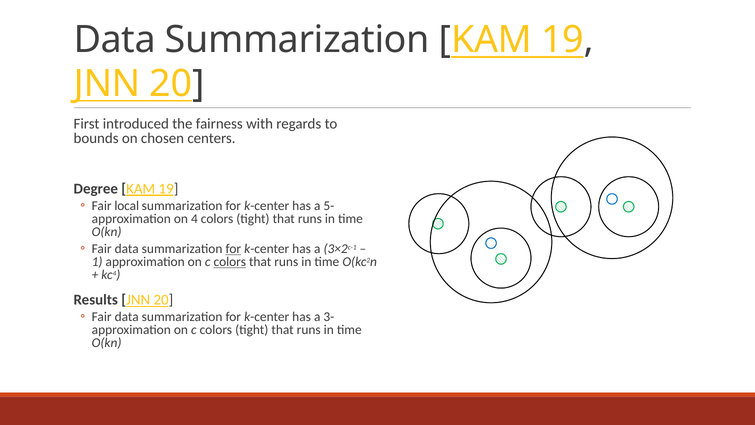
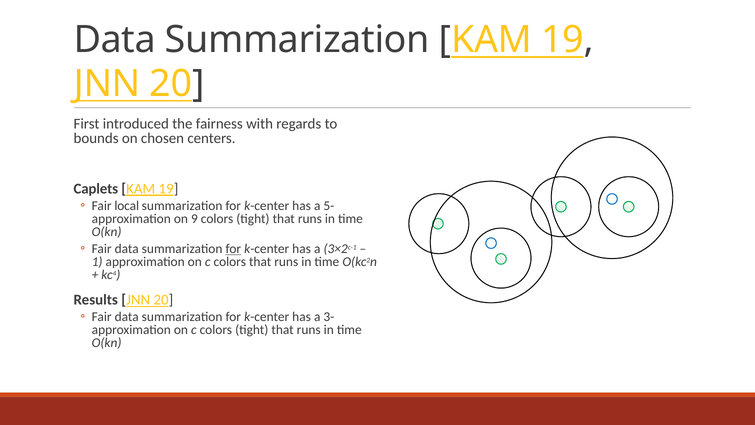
Degree: Degree -> Caplets (96, 189)
4: 4 -> 9 (194, 219)
colors underline: present -> none (230, 262)
